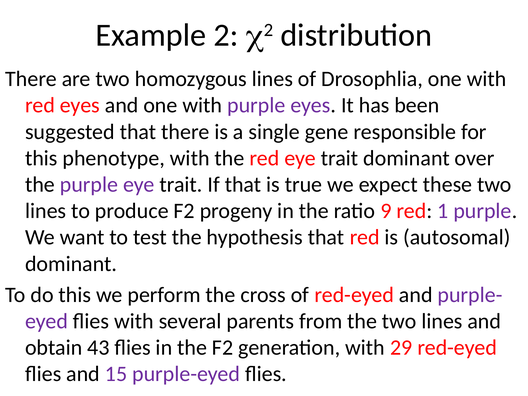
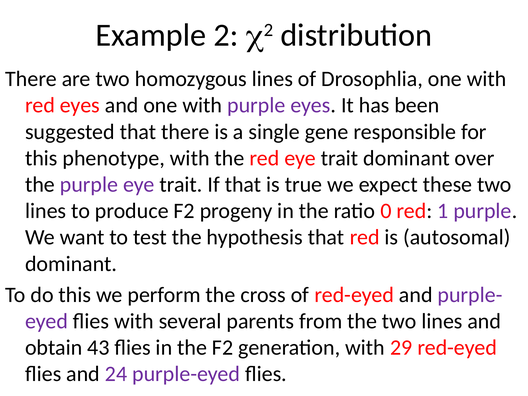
9: 9 -> 0 (386, 211)
15: 15 -> 24 (116, 374)
